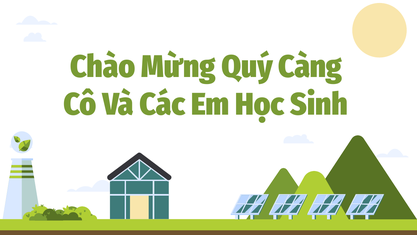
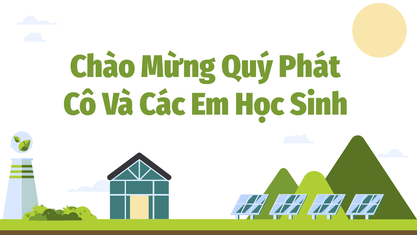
Càng: Càng -> Phát (310, 67)
